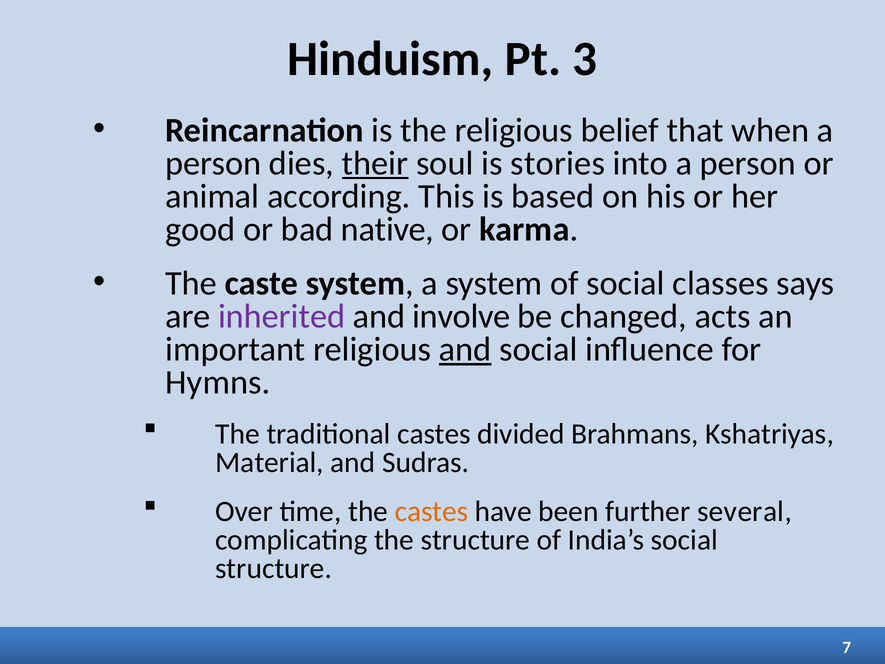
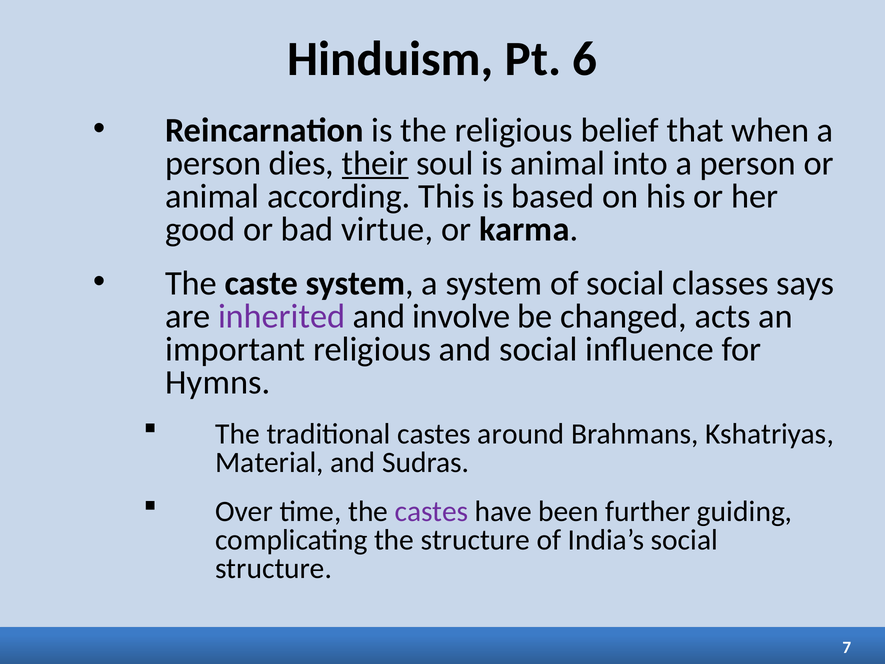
3: 3 -> 6 (585, 59)
is stories: stories -> animal (558, 163)
native: native -> virtue (387, 229)
and underline: present -> none (465, 349)
divided: divided -> around (521, 434)
castes colour: orange -> purple (432, 511)
several: several -> guiding (745, 511)
